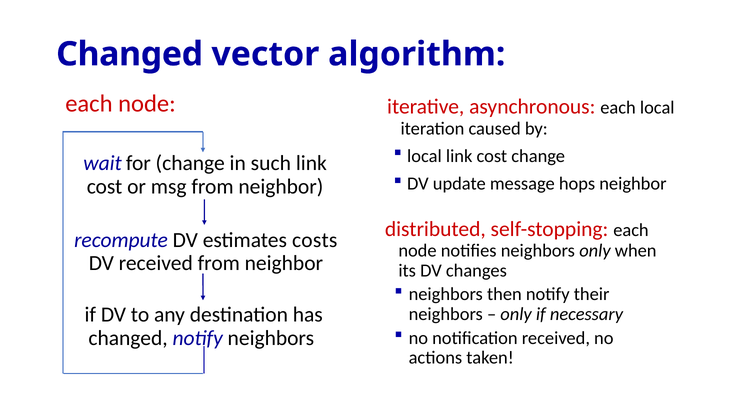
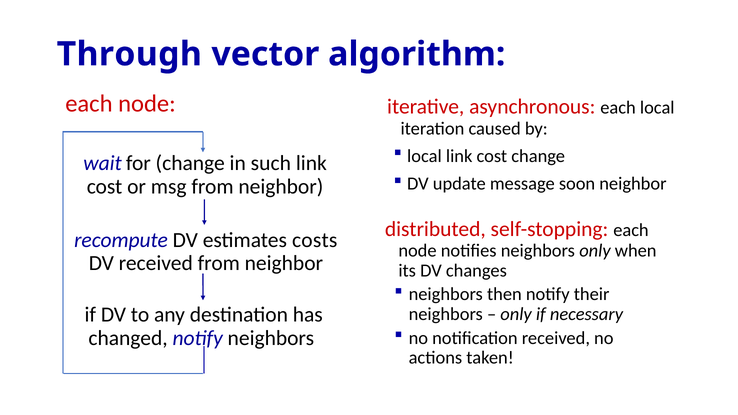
Changed: Changed -> Through (129, 54)
hops: hops -> soon (577, 184)
